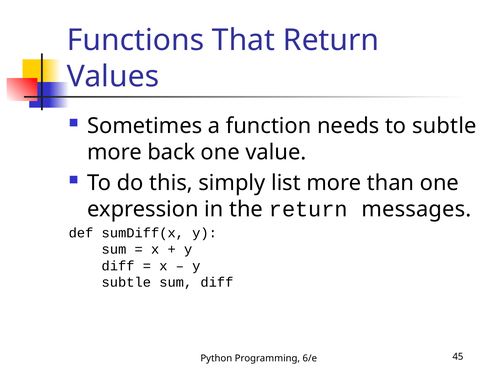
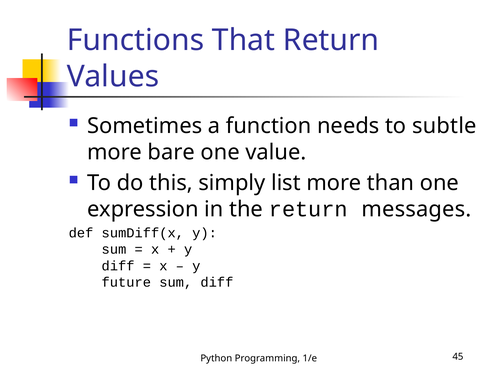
back: back -> bare (171, 152)
subtle: subtle -> future (126, 282)
6/e: 6/e -> 1/e (310, 358)
